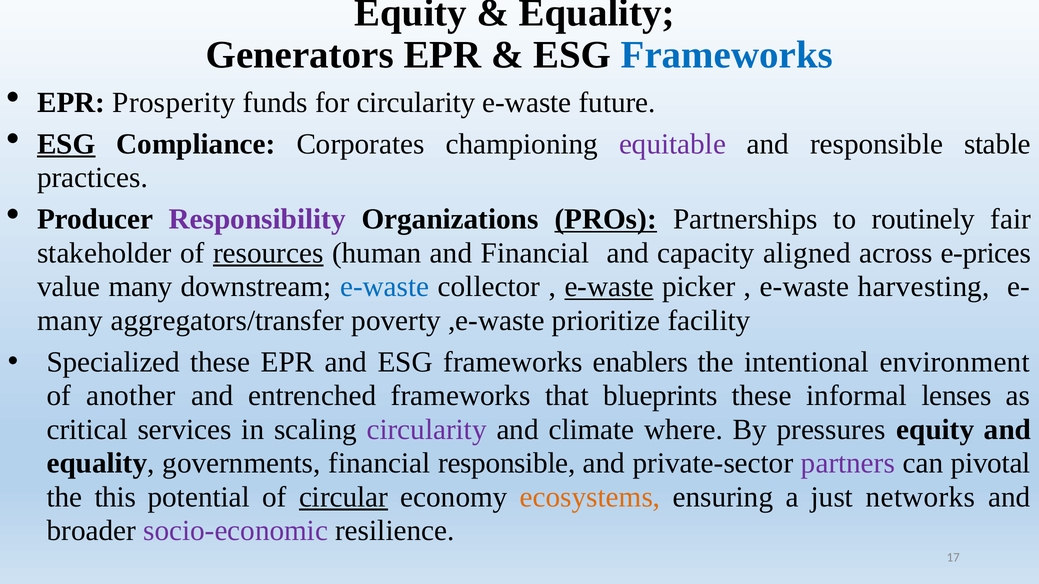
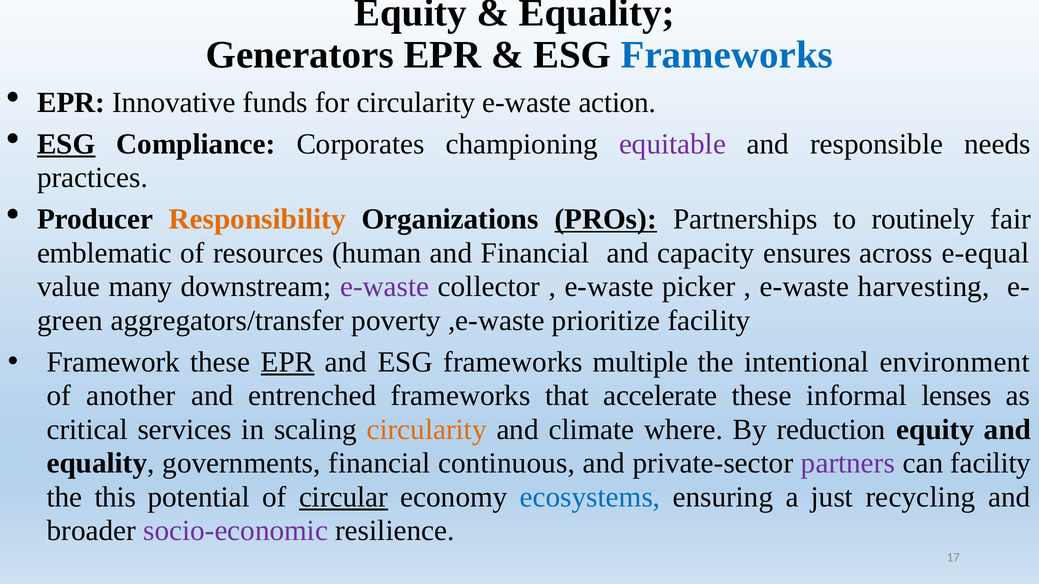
Prosperity: Prosperity -> Innovative (174, 103)
future: future -> action (617, 103)
stable: stable -> needs (997, 144)
Responsibility colour: purple -> orange (257, 219)
stakeholder: stakeholder -> emblematic (104, 253)
resources underline: present -> none (268, 253)
aligned: aligned -> ensures (807, 253)
e-prices: e-prices -> e-equal (986, 253)
e-waste colour: blue -> purple (385, 287)
e-waste underline: present -> none (609, 287)
many: many -> green (70, 321)
Specialized: Specialized -> Framework (113, 362)
EPR underline: none -> present (288, 362)
enablers: enablers -> multiple (640, 362)
blueprints: blueprints -> accelerate (660, 396)
circularity colour: purple -> orange (427, 430)
pressures: pressures -> reduction (831, 430)
financial responsible: responsible -> continuous (507, 464)
can pivotal: pivotal -> facility (991, 464)
ecosystems colour: orange -> blue (590, 497)
networks: networks -> recycling (921, 497)
